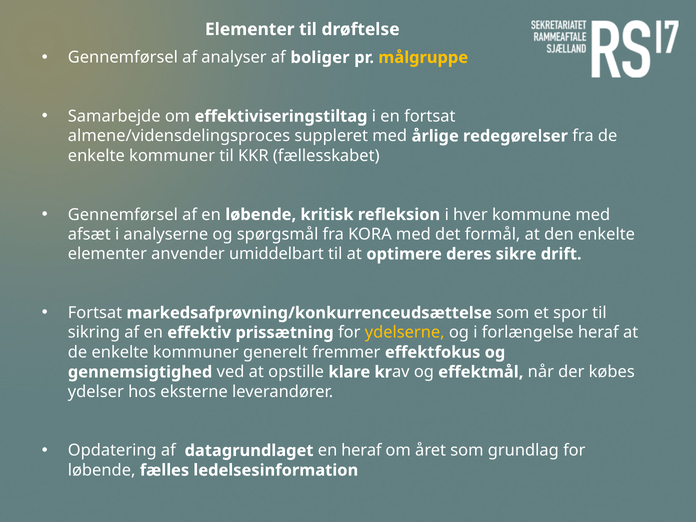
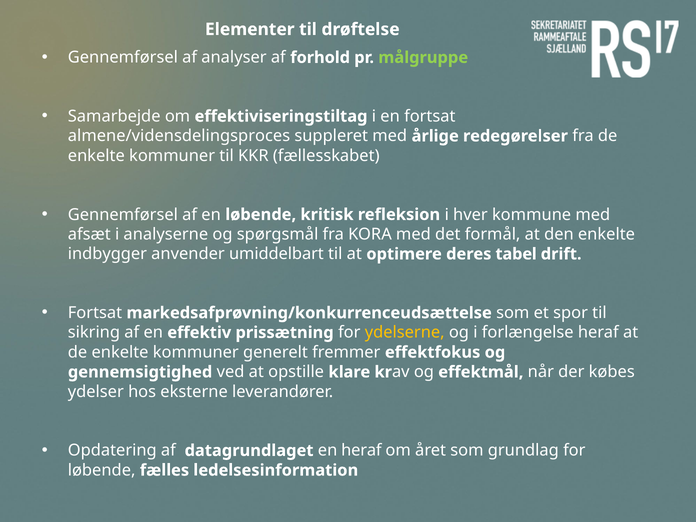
boliger: boliger -> forhold (320, 58)
målgruppe colour: yellow -> light green (423, 58)
elementer: elementer -> indbygger (107, 254)
sikre: sikre -> tabel (516, 254)
